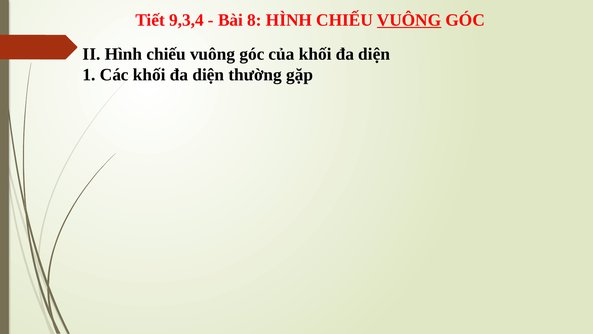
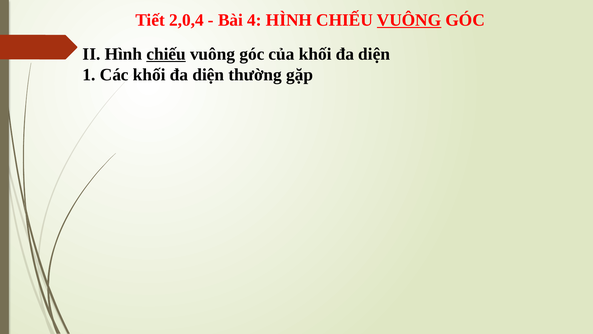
9,3,4: 9,3,4 -> 2,0,4 (186, 20)
8: 8 -> 4 (254, 20)
chiếu underline: none -> present (166, 54)
